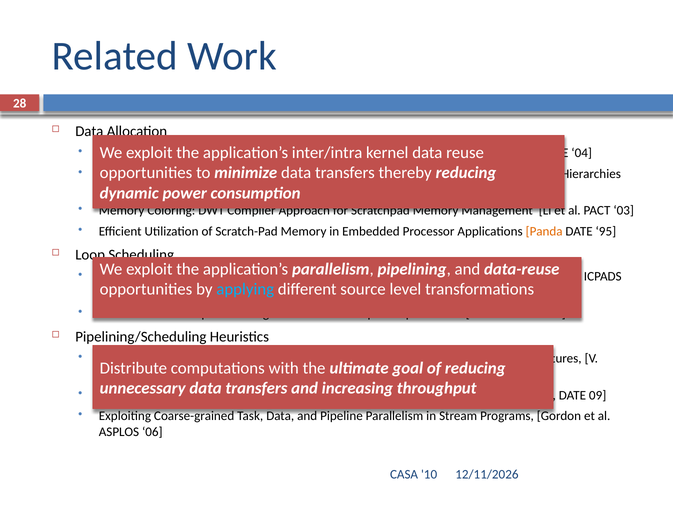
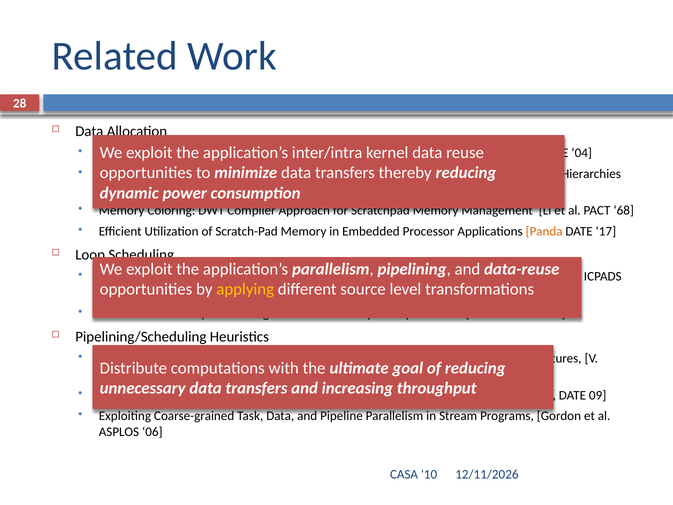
03: 03 -> 68 (624, 210)
95: 95 -> 17 (606, 231)
applying colour: light blue -> yellow (245, 289)
